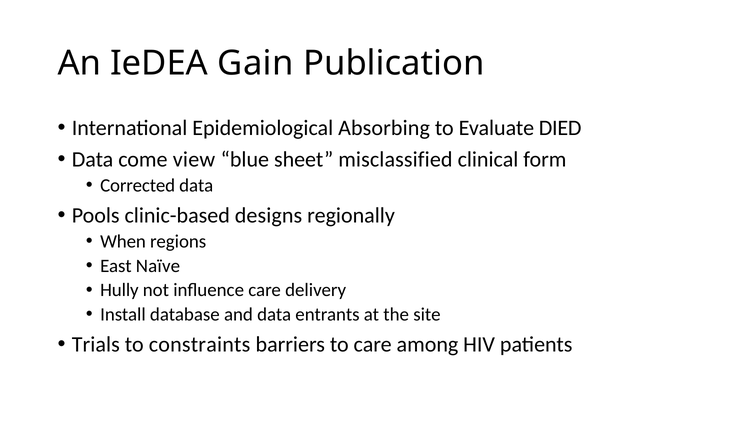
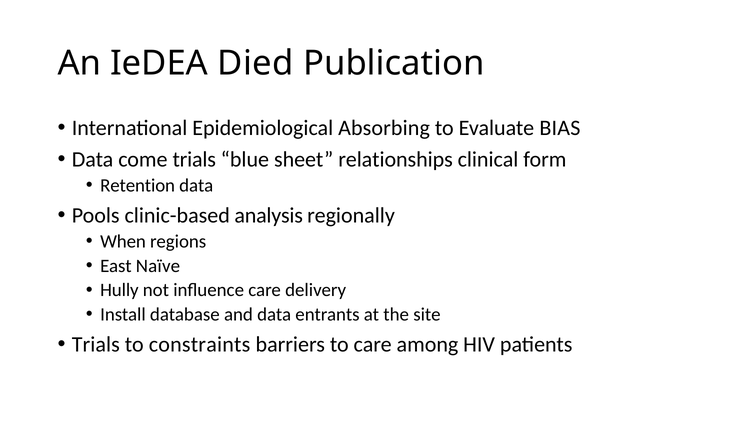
Gain: Gain -> Died (255, 64)
DIED: DIED -> BIAS (560, 128)
come view: view -> trials (194, 160)
misclassified: misclassified -> relationships (396, 160)
Corrected: Corrected -> Retention (138, 186)
designs: designs -> analysis (269, 216)
